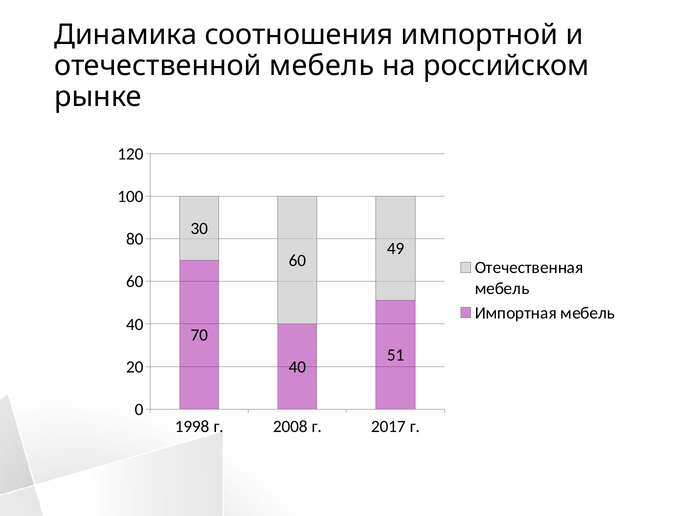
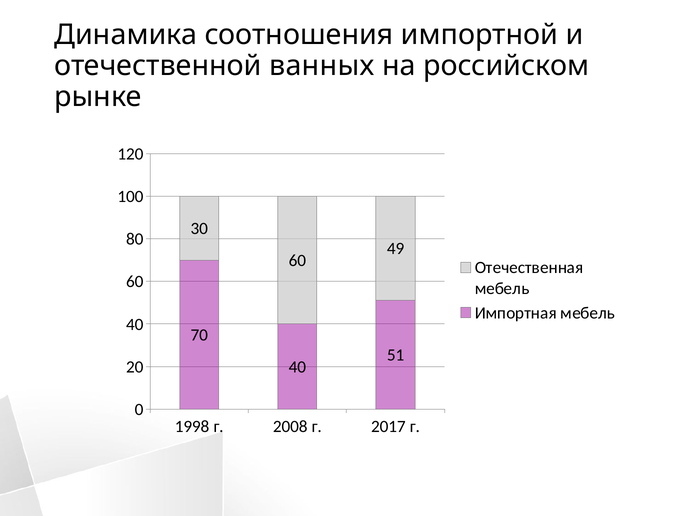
отечественной мебель: мебель -> ванных (322, 66)
